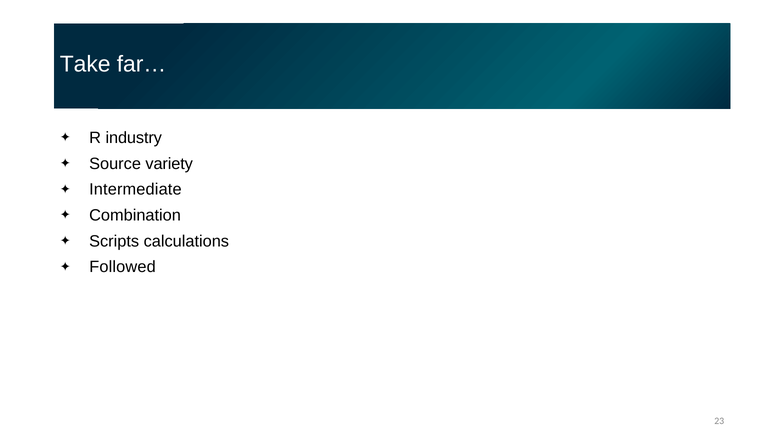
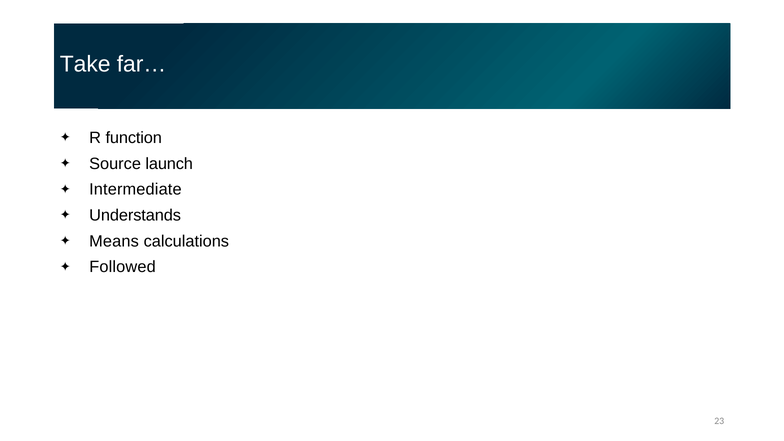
industry: industry -> function (134, 138)
variety: variety -> launch (169, 164)
Combination: Combination -> Understands (135, 215)
Scripts: Scripts -> Means (114, 241)
